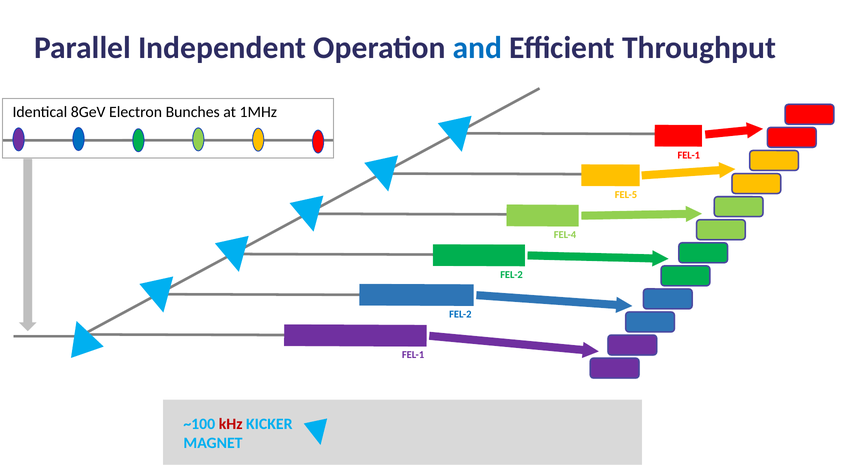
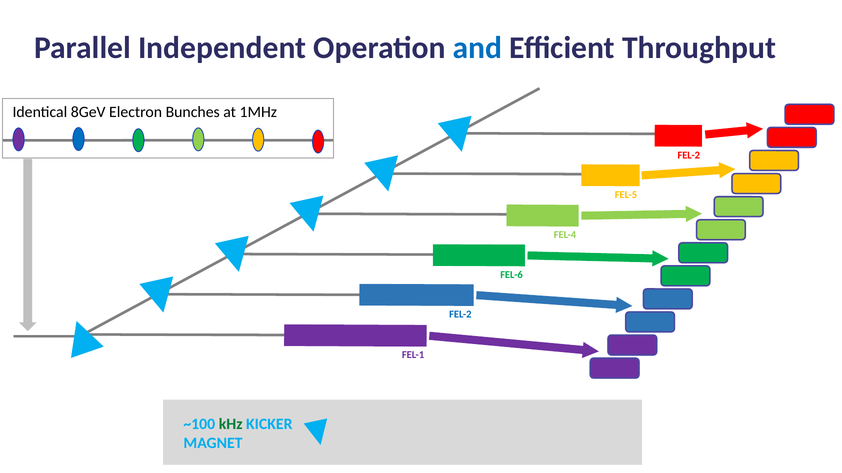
FEL-1: FEL-1 -> FEL-2 (689, 155)
FEL-2: FEL-2 -> FEL-6 (512, 275)
kHz colour: red -> green (231, 425)
